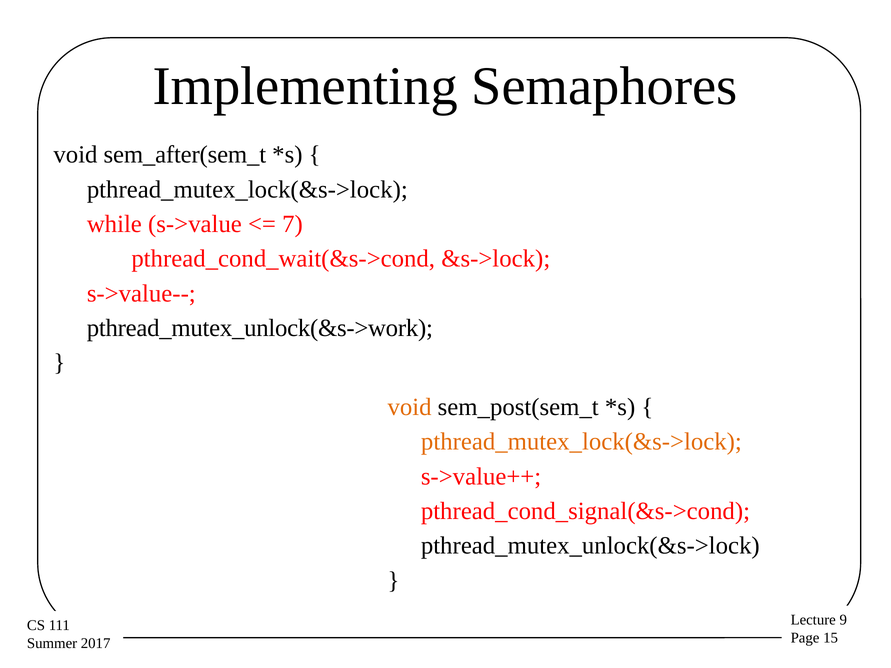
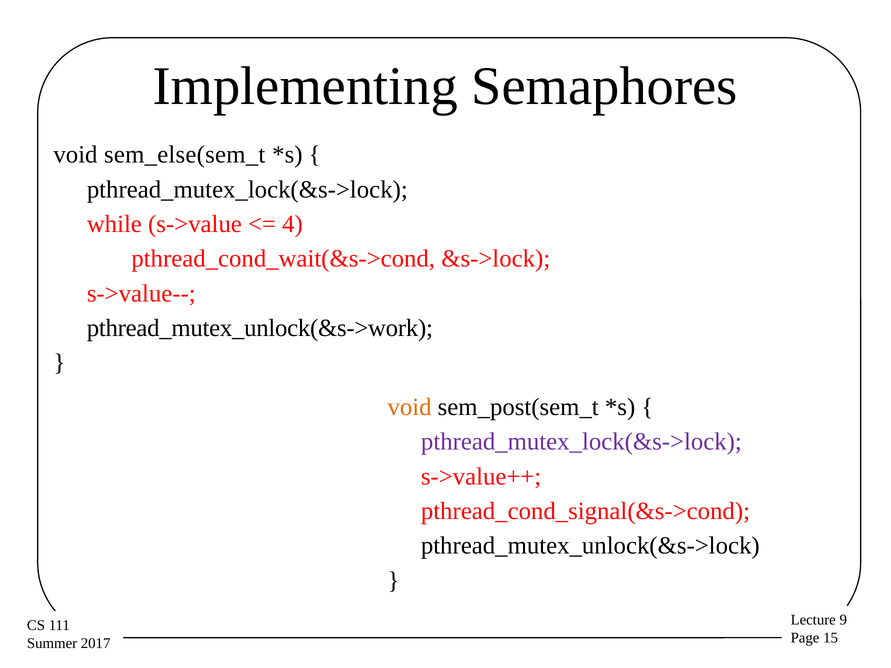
sem_after(sem_t: sem_after(sem_t -> sem_else(sem_t (185, 155)
7: 7 -> 4 (292, 224)
pthread_mutex_lock(&s->lock colour: orange -> purple (581, 442)
